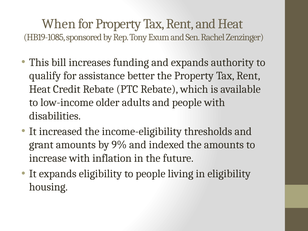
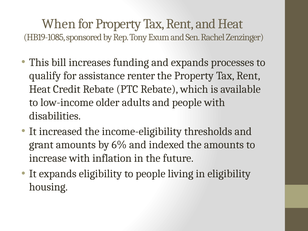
authority: authority -> processes (232, 62)
better: better -> renter (141, 76)
9%: 9% -> 6% (119, 145)
